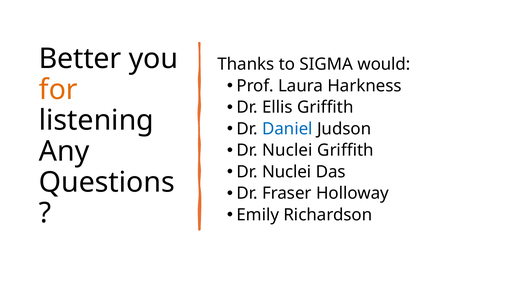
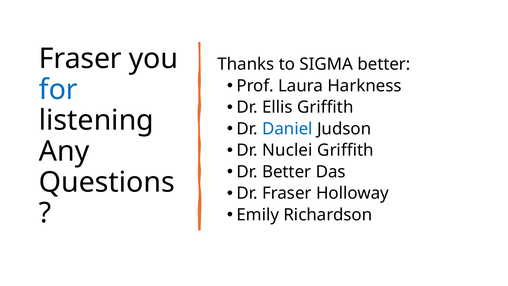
Better: Better -> Fraser (80, 59)
SIGMA would: would -> better (384, 64)
for colour: orange -> blue (58, 90)
Nuclei: Nuclei -> Better (287, 172)
